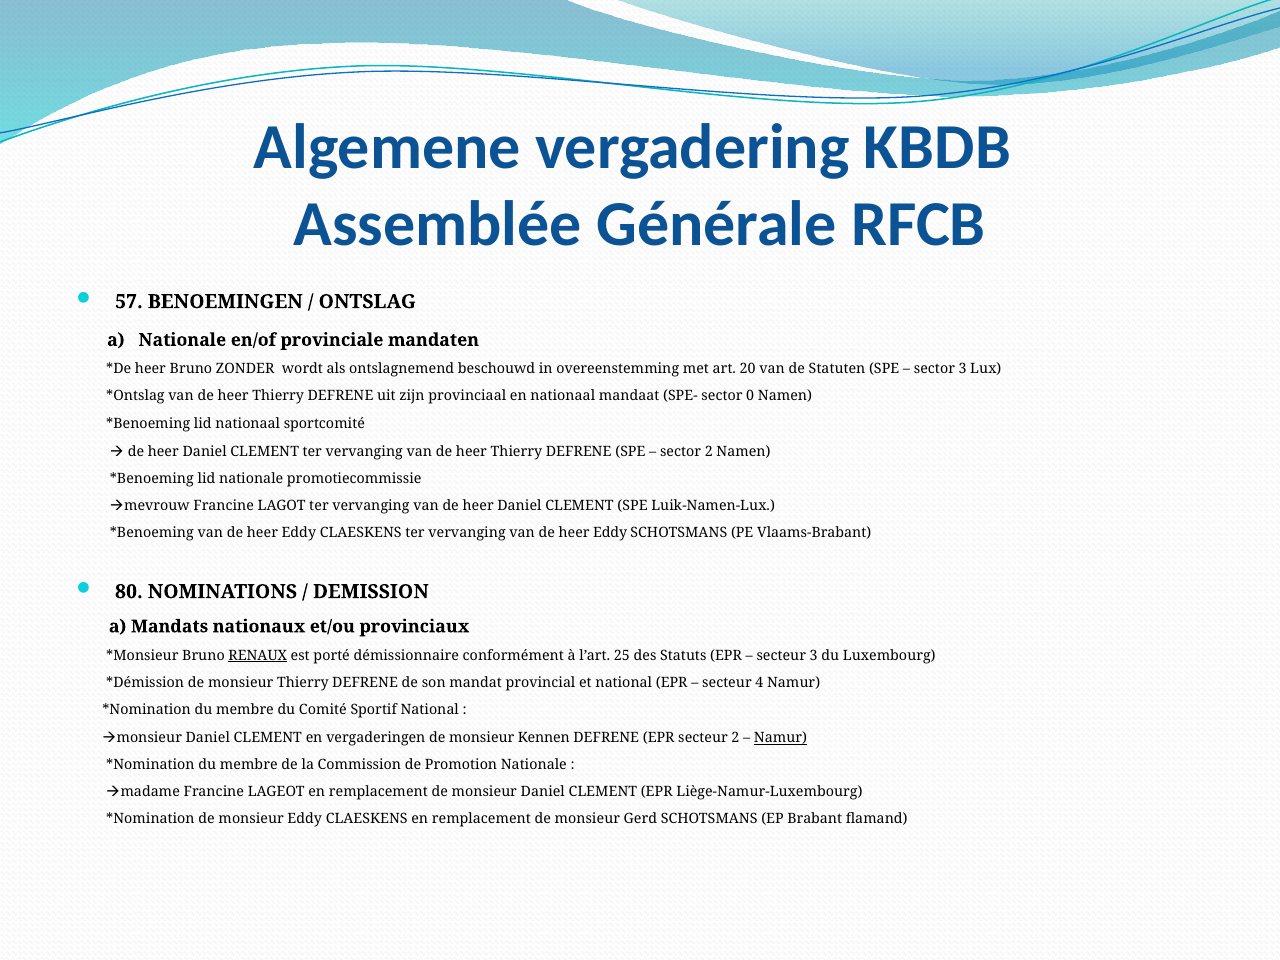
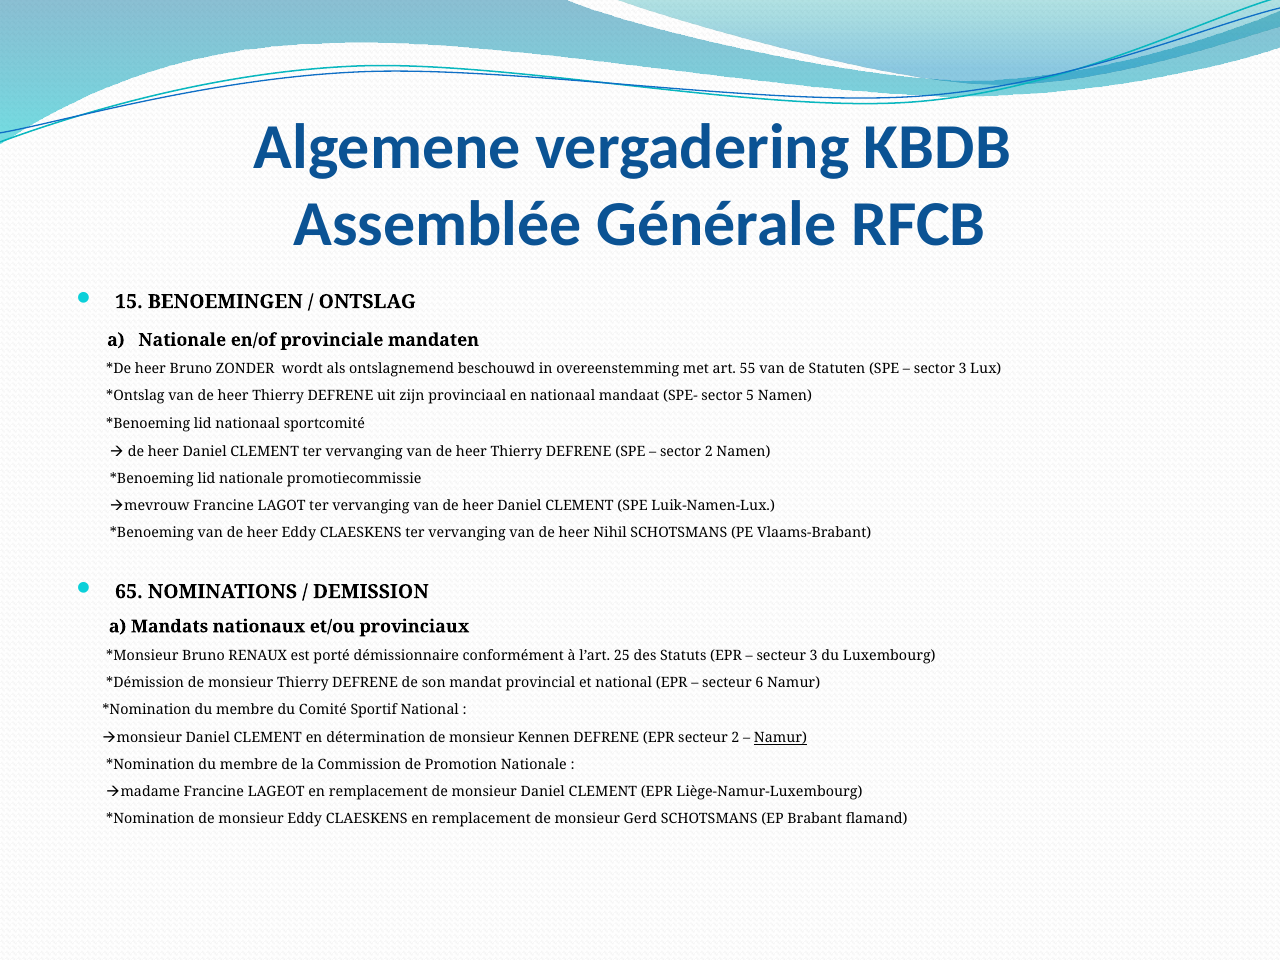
57: 57 -> 15 (129, 302)
20: 20 -> 55 (748, 369)
0: 0 -> 5 (750, 396)
Eddy: Eddy -> Nihil (610, 533)
80: 80 -> 65 (129, 592)
RENAUX underline: present -> none (258, 655)
4: 4 -> 6 (759, 682)
vergaderingen: vergaderingen -> détermination (376, 738)
